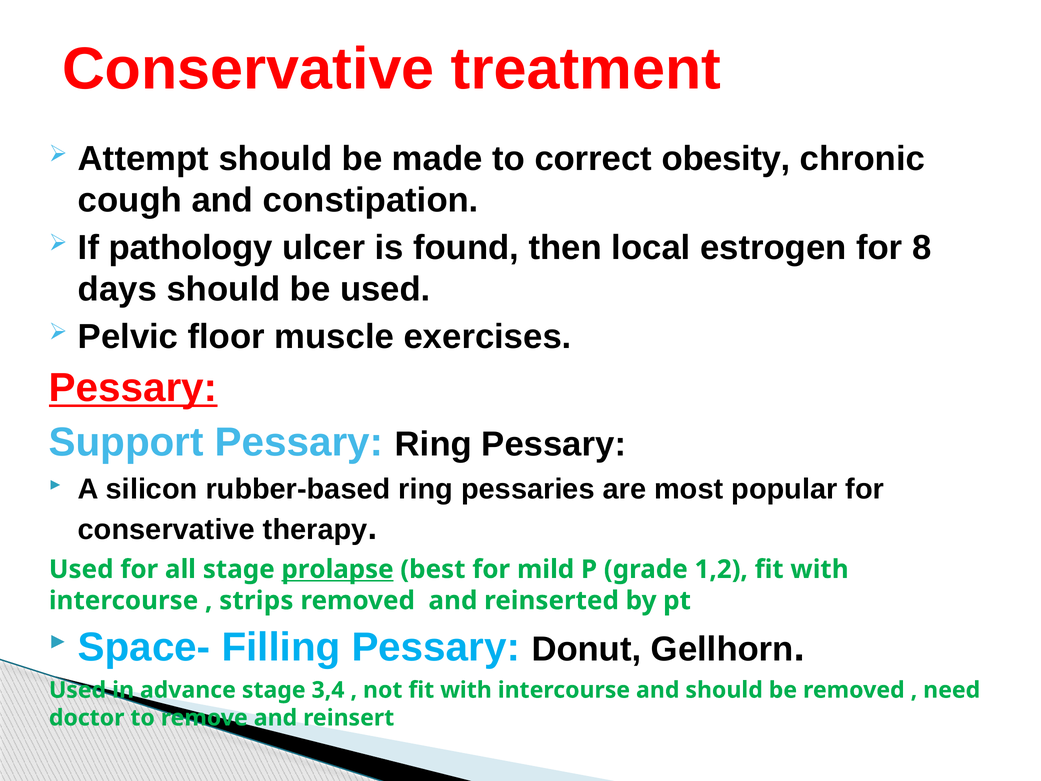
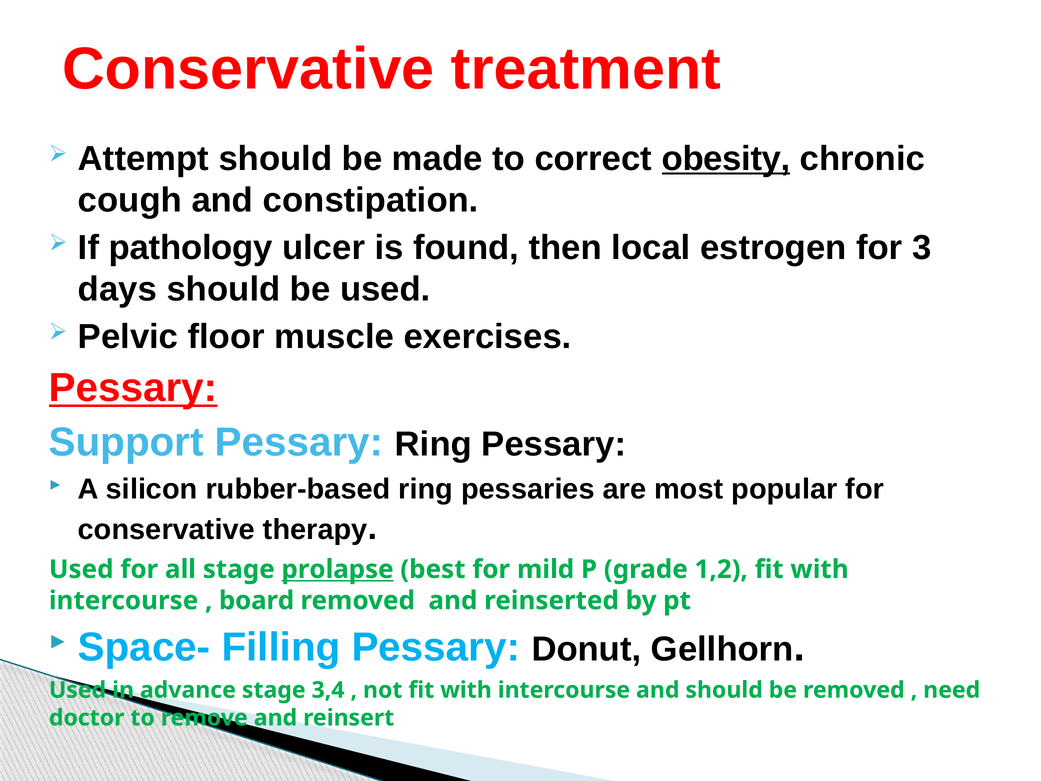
obesity underline: none -> present (726, 159)
8: 8 -> 3 (922, 248)
strips: strips -> board (257, 600)
